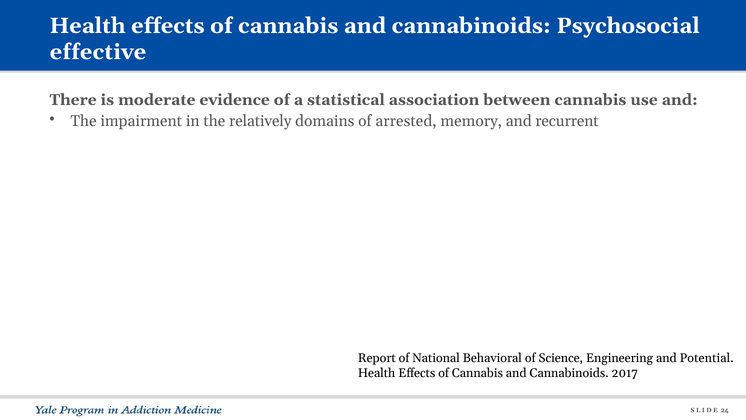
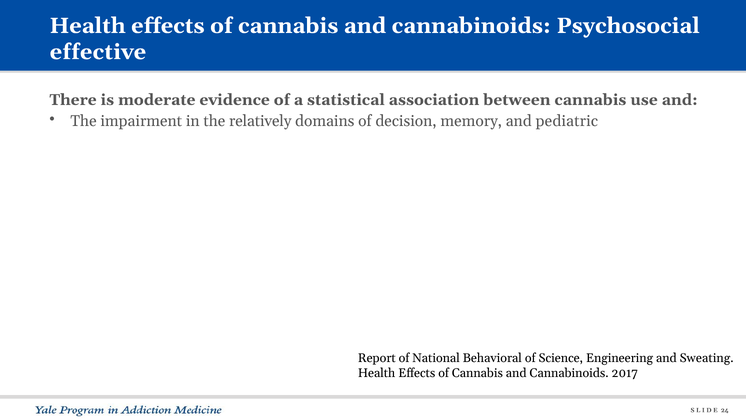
arrested: arrested -> decision (406, 121)
recurrent: recurrent -> pediatric (567, 121)
Potential: Potential -> Sweating (707, 358)
